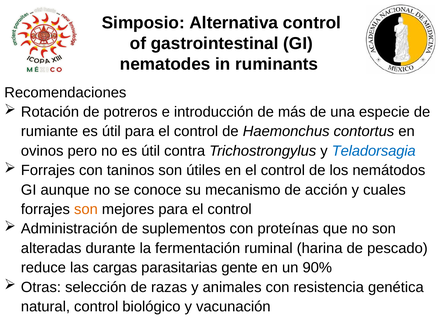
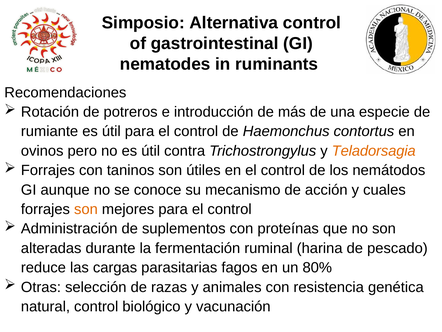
Teladorsagia colour: blue -> orange (374, 151)
gente: gente -> fagos (239, 267)
90%: 90% -> 80% (317, 267)
